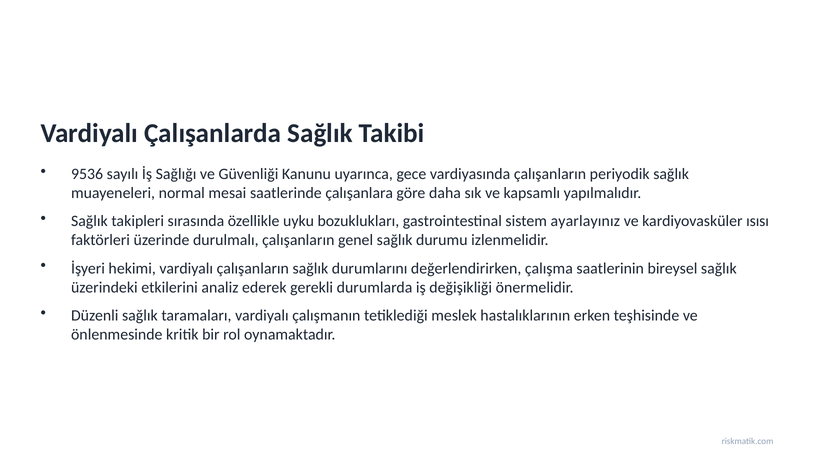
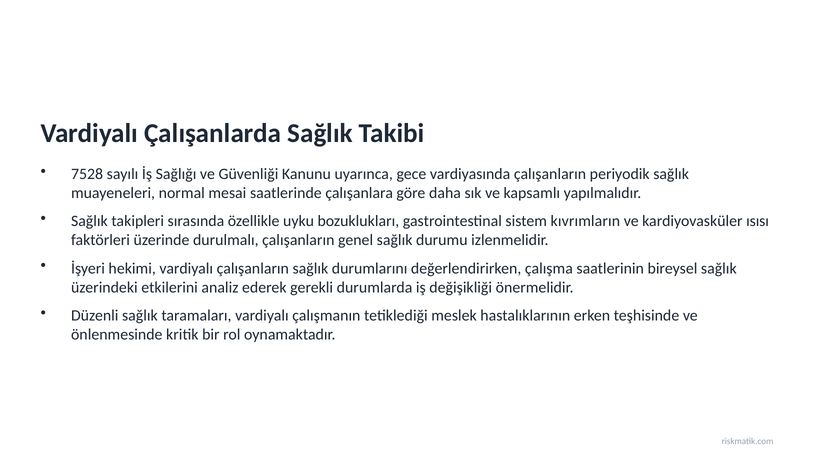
9536: 9536 -> 7528 (87, 174)
ayarlayınız: ayarlayınız -> kıvrımların (585, 221)
